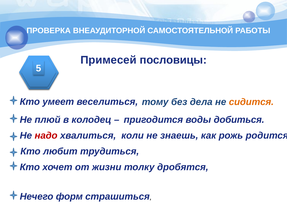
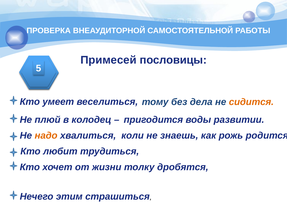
добиться: добиться -> развитии (239, 120)
надо colour: red -> orange (46, 136)
форм: форм -> этим (69, 197)
